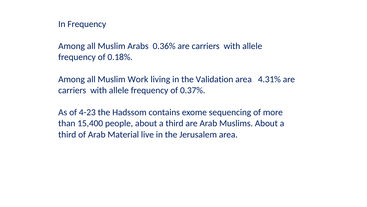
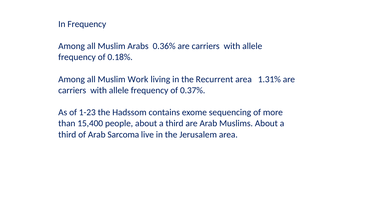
Validation: Validation -> Recurrent (215, 79)
4.31%: 4.31% -> 1.31% (269, 79)
4-23: 4-23 -> 1-23 (87, 112)
Material: Material -> Sarcoma (123, 134)
